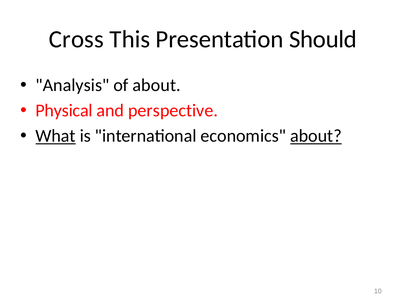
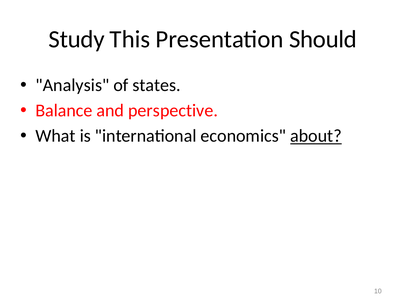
Cross: Cross -> Study (77, 39)
of about: about -> states (157, 85)
Physical: Physical -> Balance (64, 110)
What underline: present -> none (56, 136)
